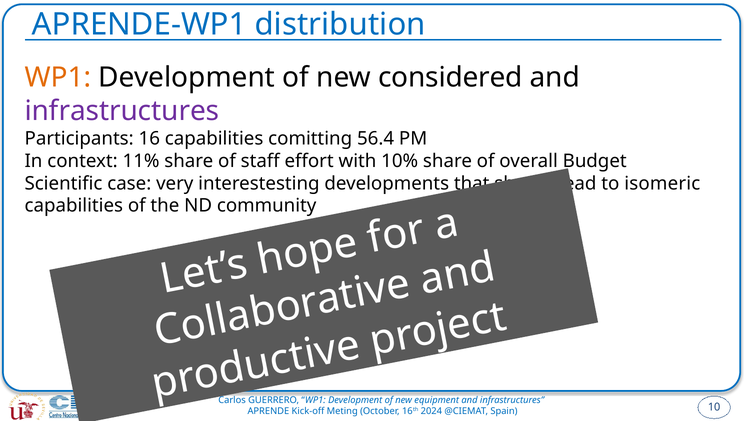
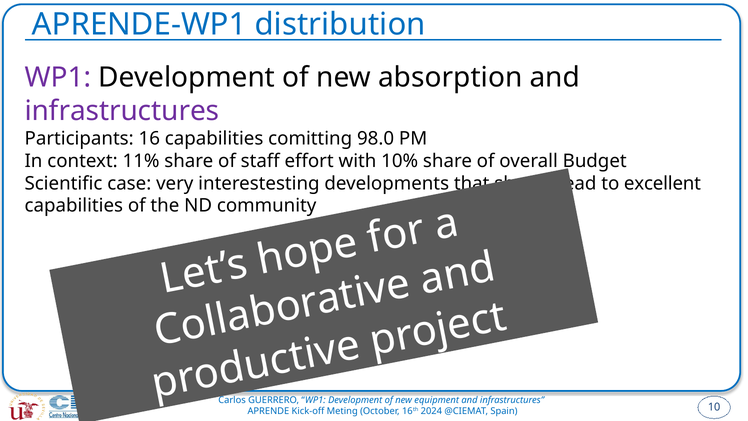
WP1 colour: orange -> purple (58, 77)
considered: considered -> absorption (450, 77)
56.4: 56.4 -> 98.0 (376, 138)
isomeric: isomeric -> excellent (662, 183)
